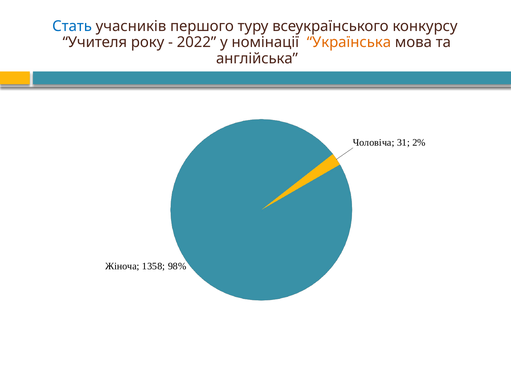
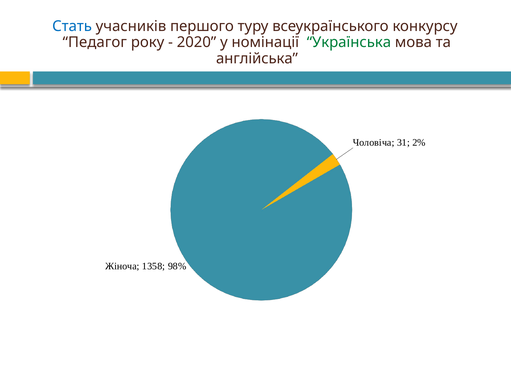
Учителя: Учителя -> Педагог (95, 42)
2022: 2022 -> 2020 (197, 42)
Українська colour: orange -> green (349, 42)
